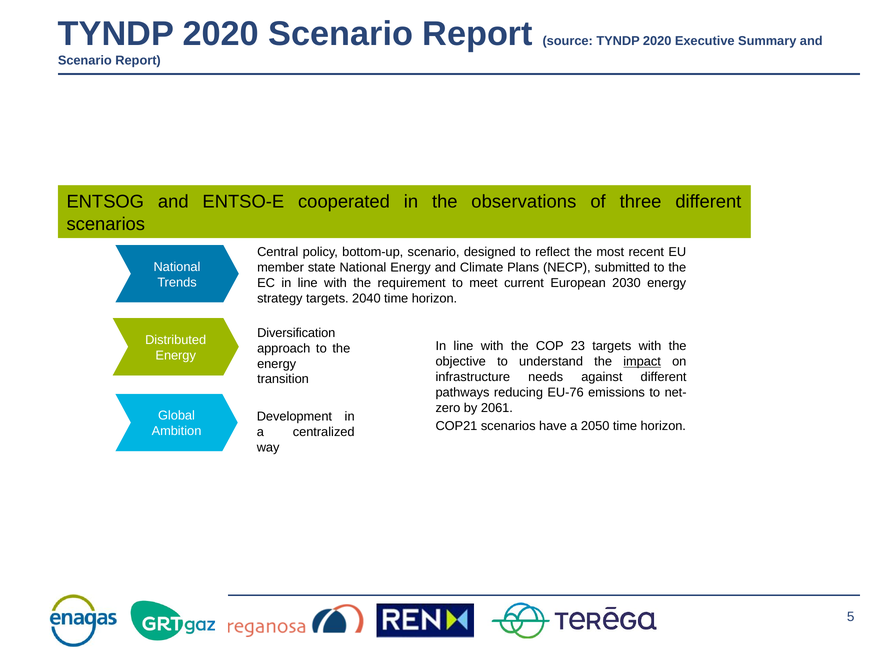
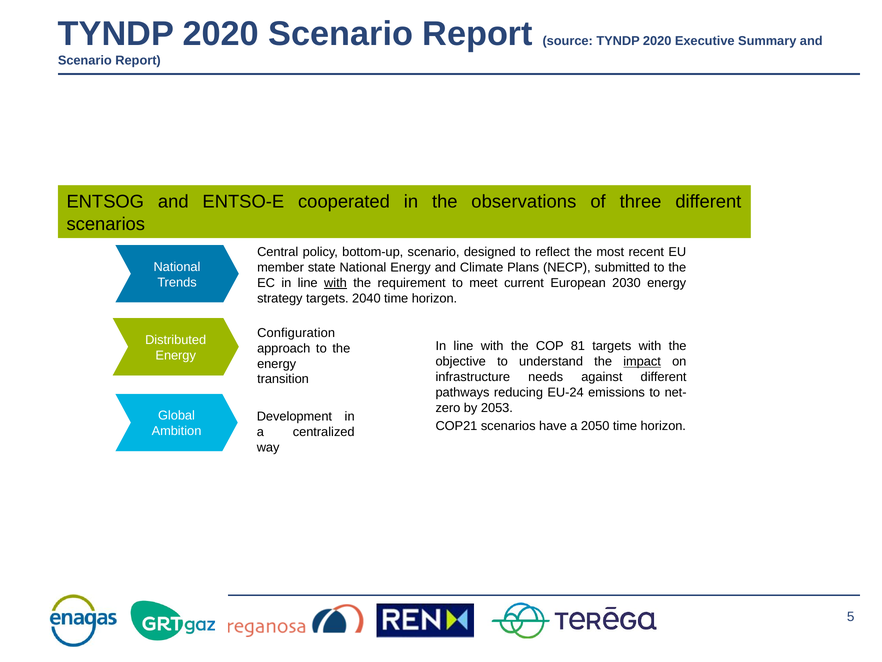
with underline: none -> present (335, 283)
Diversification: Diversification -> Configuration (296, 333)
23: 23 -> 81 (578, 346)
EU-76: EU-76 -> EU-24 (566, 392)
2061: 2061 -> 2053 (497, 408)
